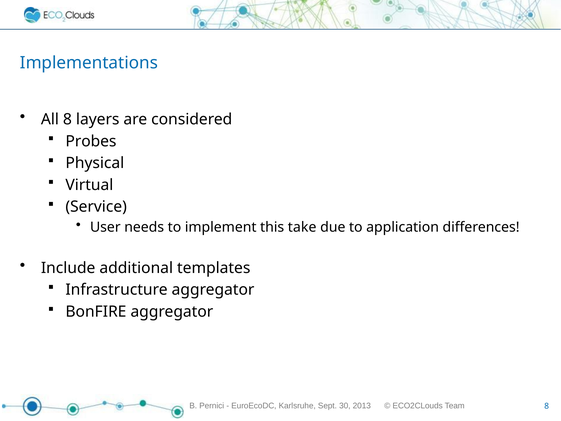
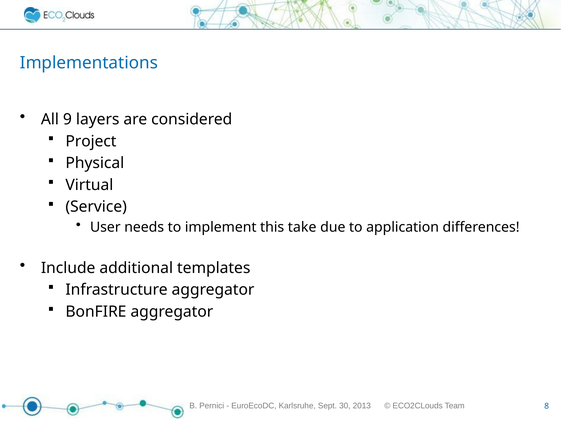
All 8: 8 -> 9 (67, 119)
Probes: Probes -> Project (91, 141)
